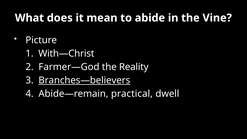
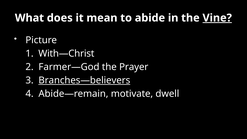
Vine underline: none -> present (217, 18)
Reality: Reality -> Prayer (134, 67)
practical: practical -> motivate (132, 94)
